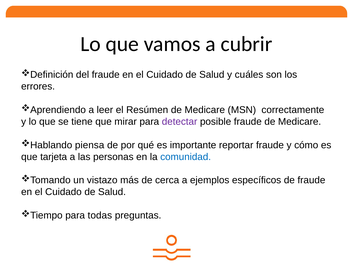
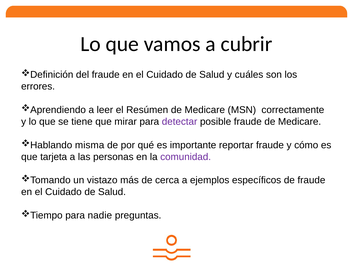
piensa: piensa -> misma (90, 145)
comunidad colour: blue -> purple (186, 157)
todas: todas -> nadie (100, 216)
